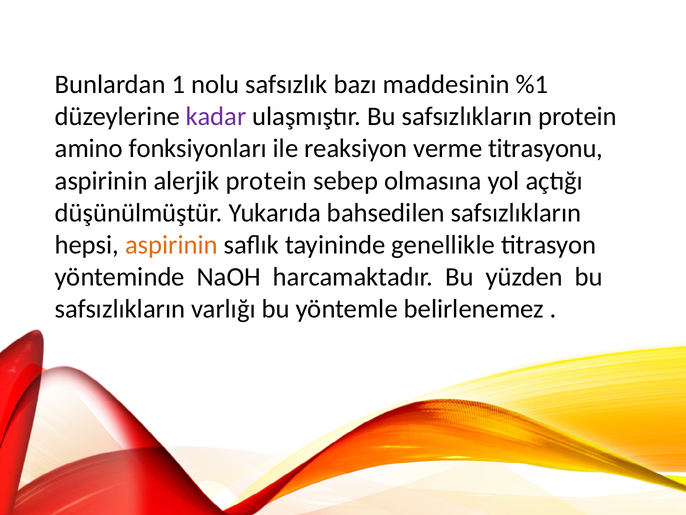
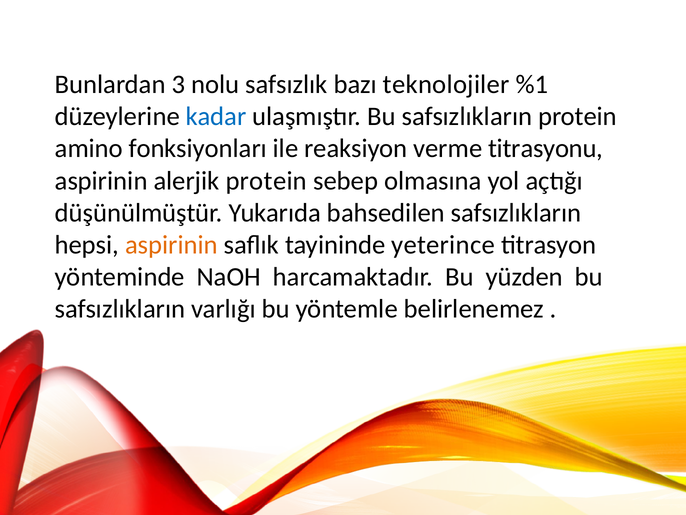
1: 1 -> 3 (178, 84)
maddesinin: maddesinin -> teknolojiler (446, 84)
kadar colour: purple -> blue (216, 116)
genellikle: genellikle -> yeterince (443, 245)
